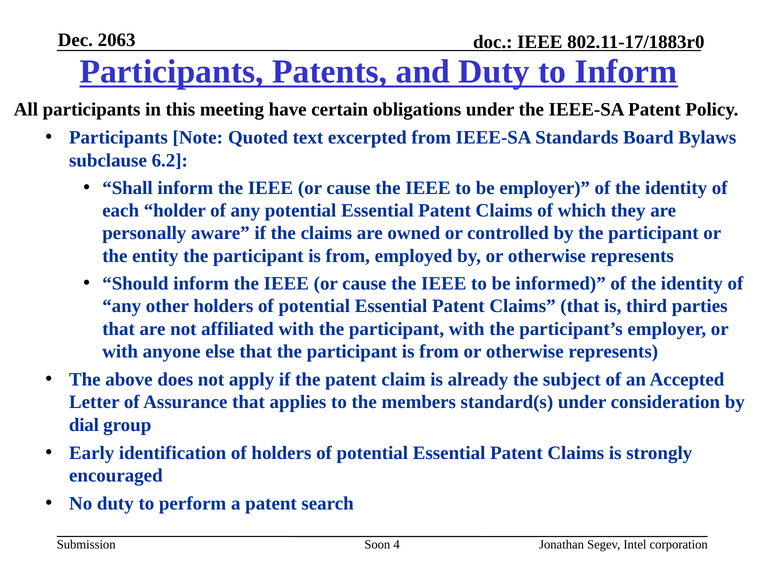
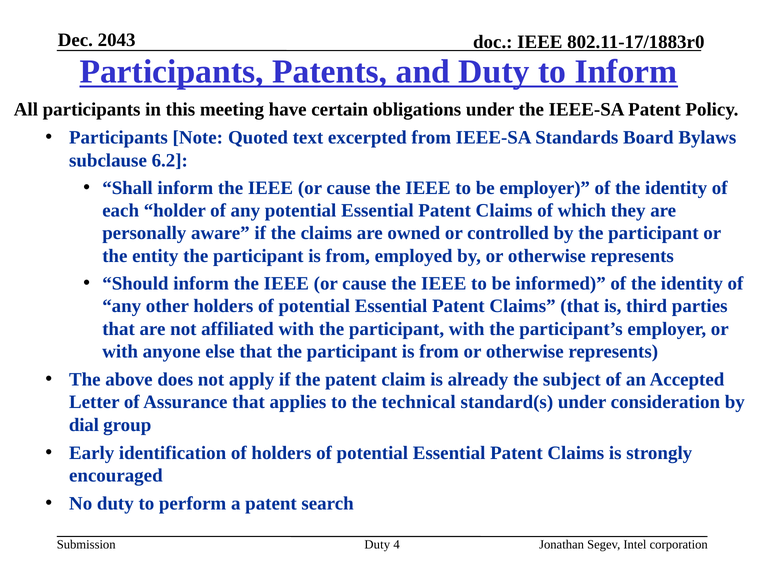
2063: 2063 -> 2043 (117, 40)
members: members -> technical (419, 403)
Soon: Soon -> Duty (377, 545)
